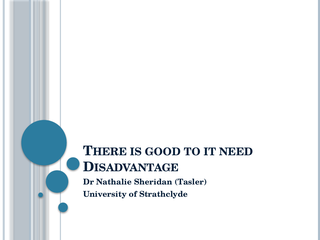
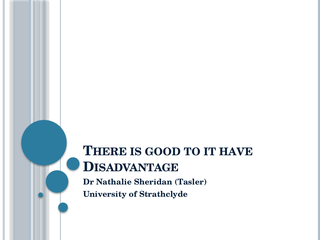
NEED: NEED -> HAVE (236, 152)
